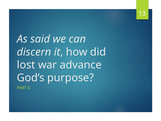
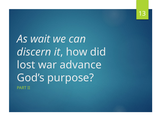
said: said -> wait (40, 39)
